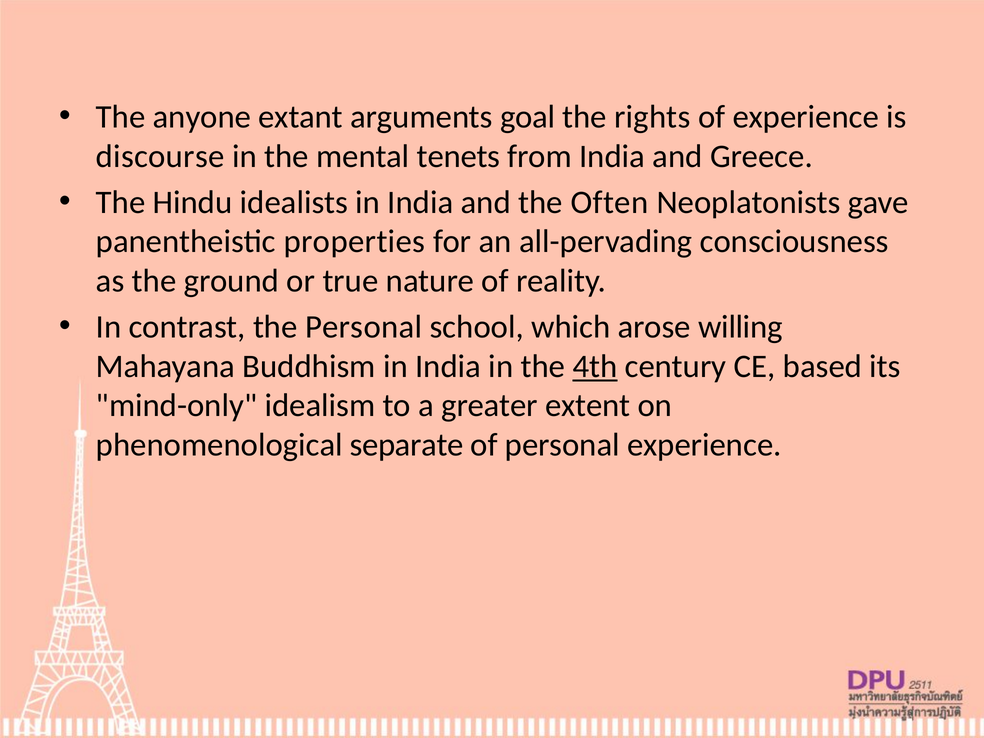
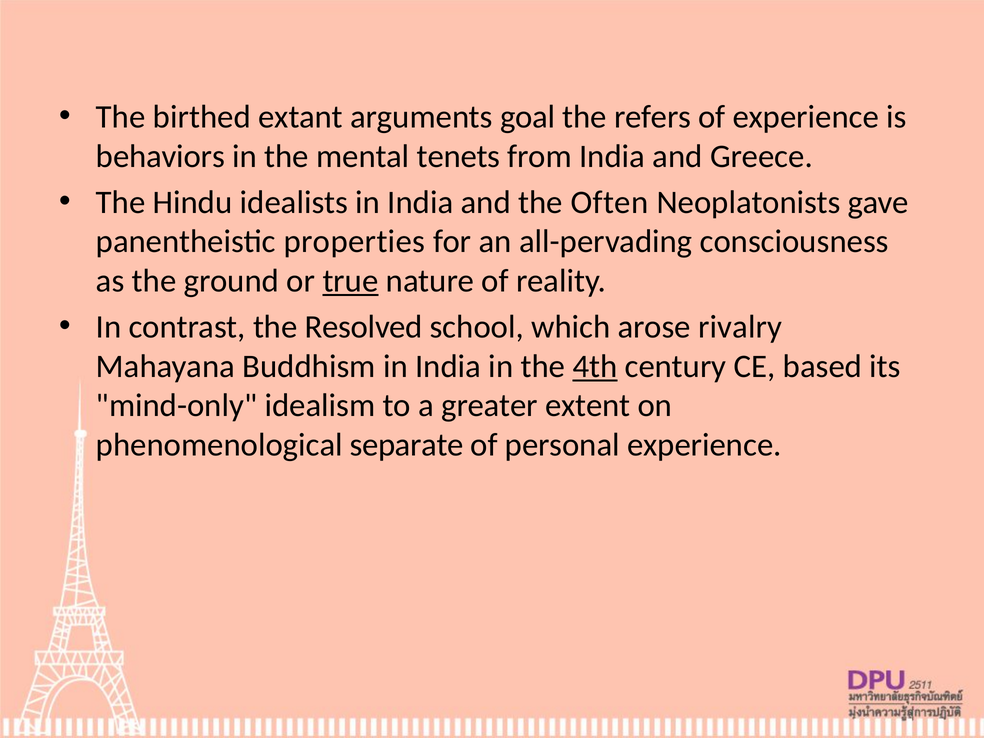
anyone: anyone -> birthed (202, 117)
rights: rights -> refers (653, 117)
discourse: discourse -> behaviors (160, 156)
true underline: none -> present (350, 281)
the Personal: Personal -> Resolved (364, 327)
willing: willing -> rivalry (740, 327)
